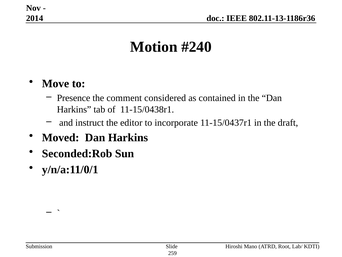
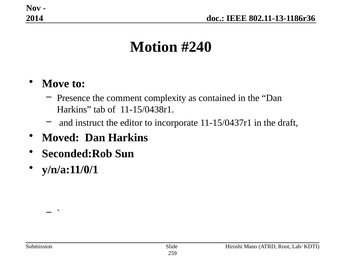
considered: considered -> complexity (165, 98)
